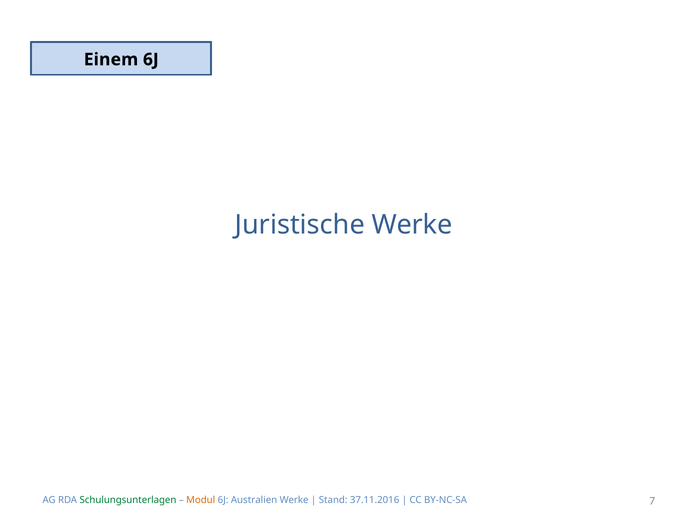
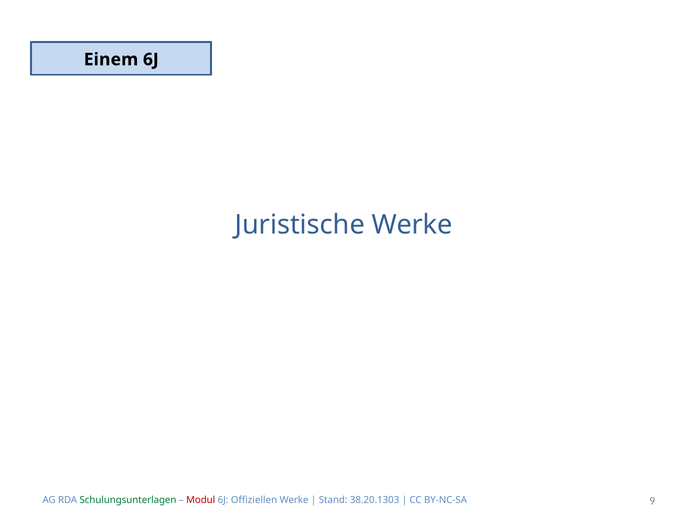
Modul colour: orange -> red (201, 500)
Australien: Australien -> Offiziellen (254, 500)
37.11.2016: 37.11.2016 -> 38.20.1303 (375, 500)
7: 7 -> 9 (652, 501)
